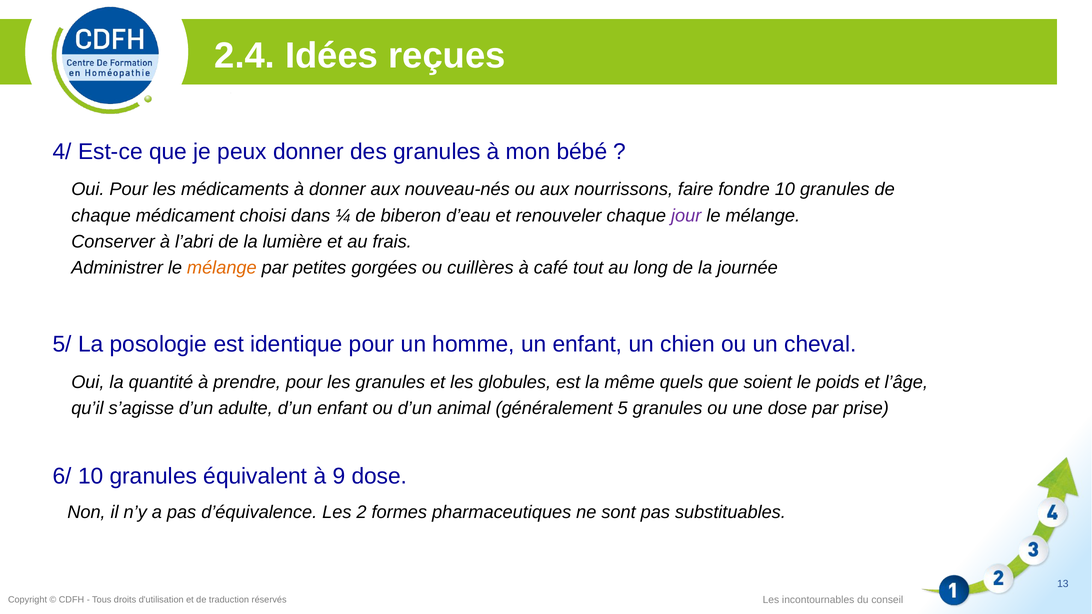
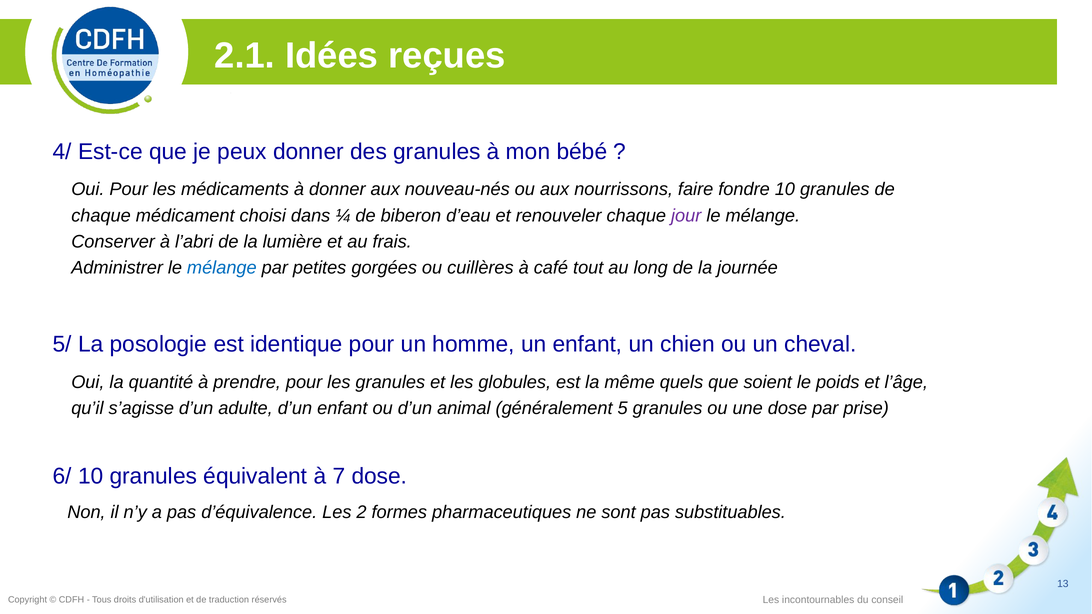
2.4: 2.4 -> 2.1 (245, 56)
mélange colour: orange -> blue (222, 268)
9: 9 -> 7 (339, 477)
